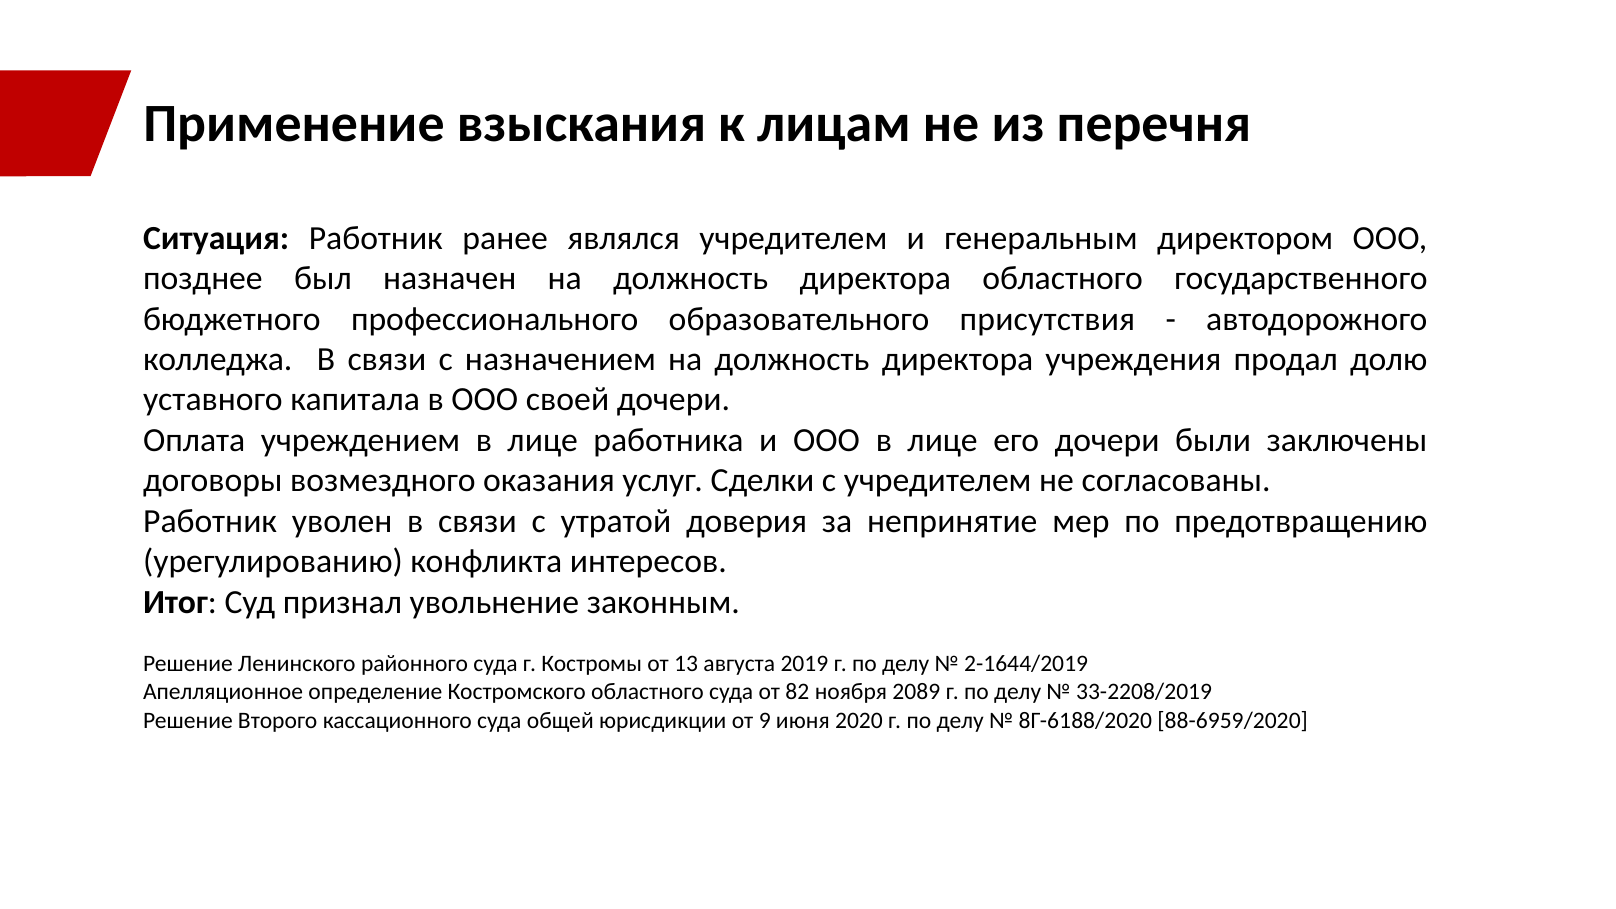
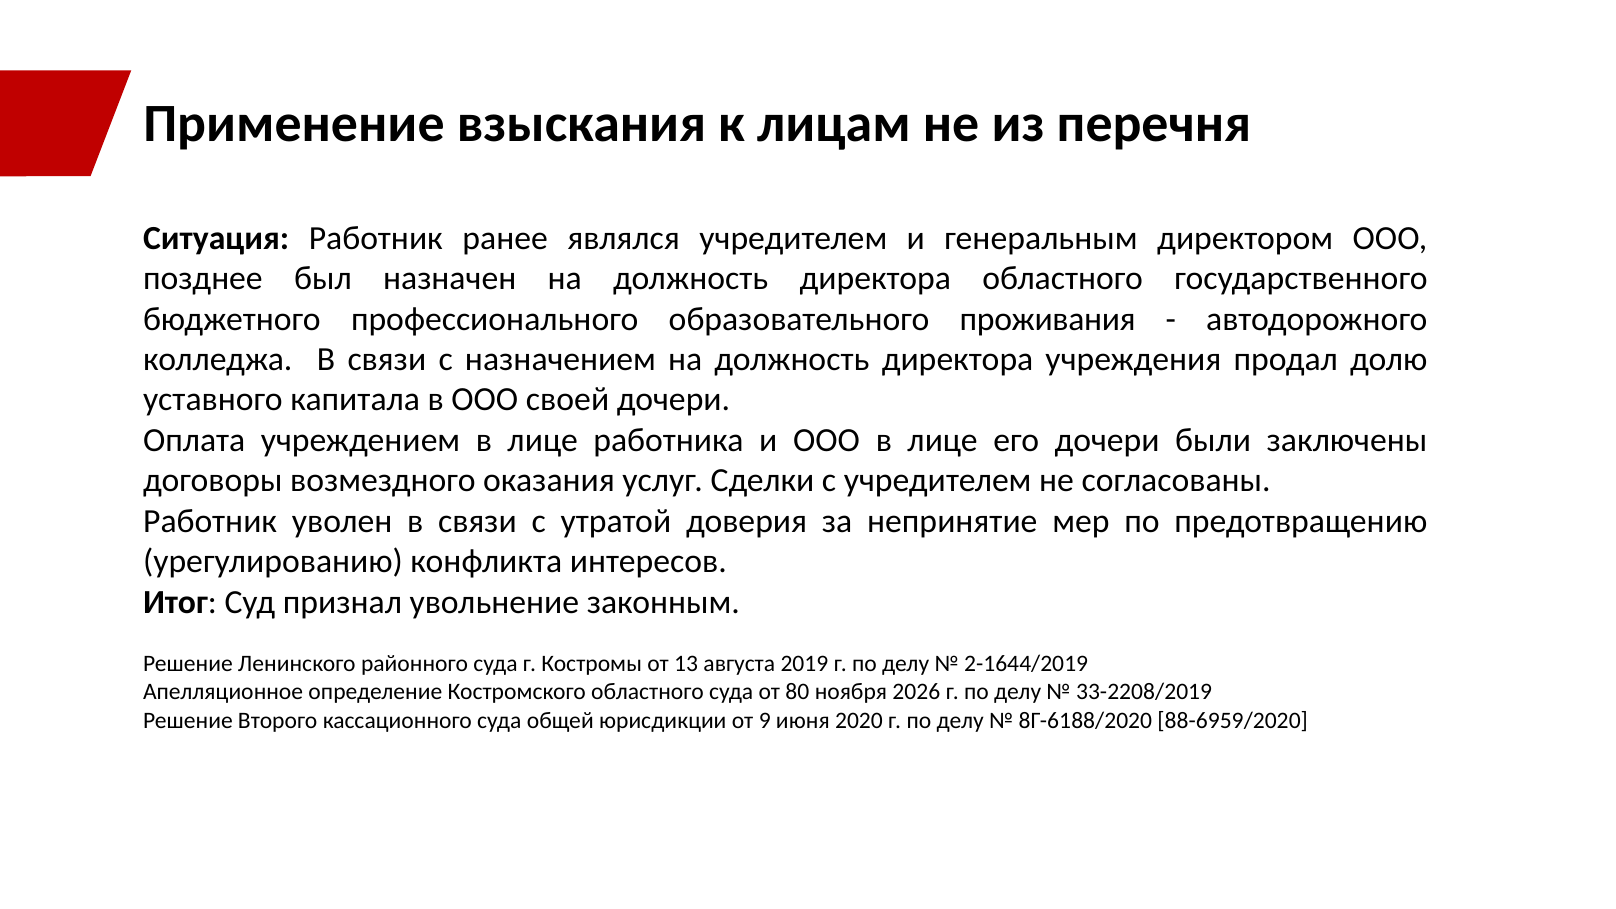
присутствия: присутствия -> проживания (1048, 319)
82: 82 -> 80 (797, 692)
2089: 2089 -> 2026 (916, 692)
